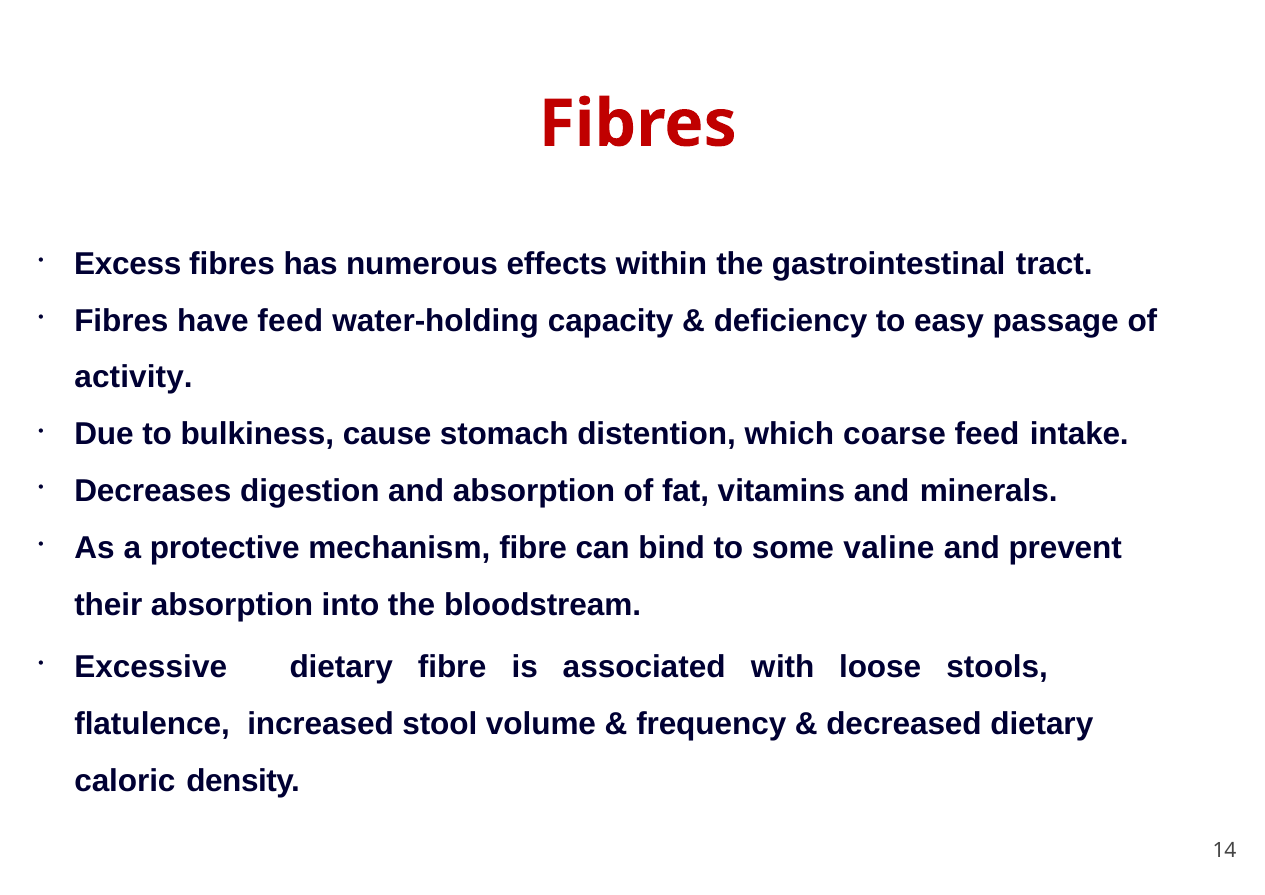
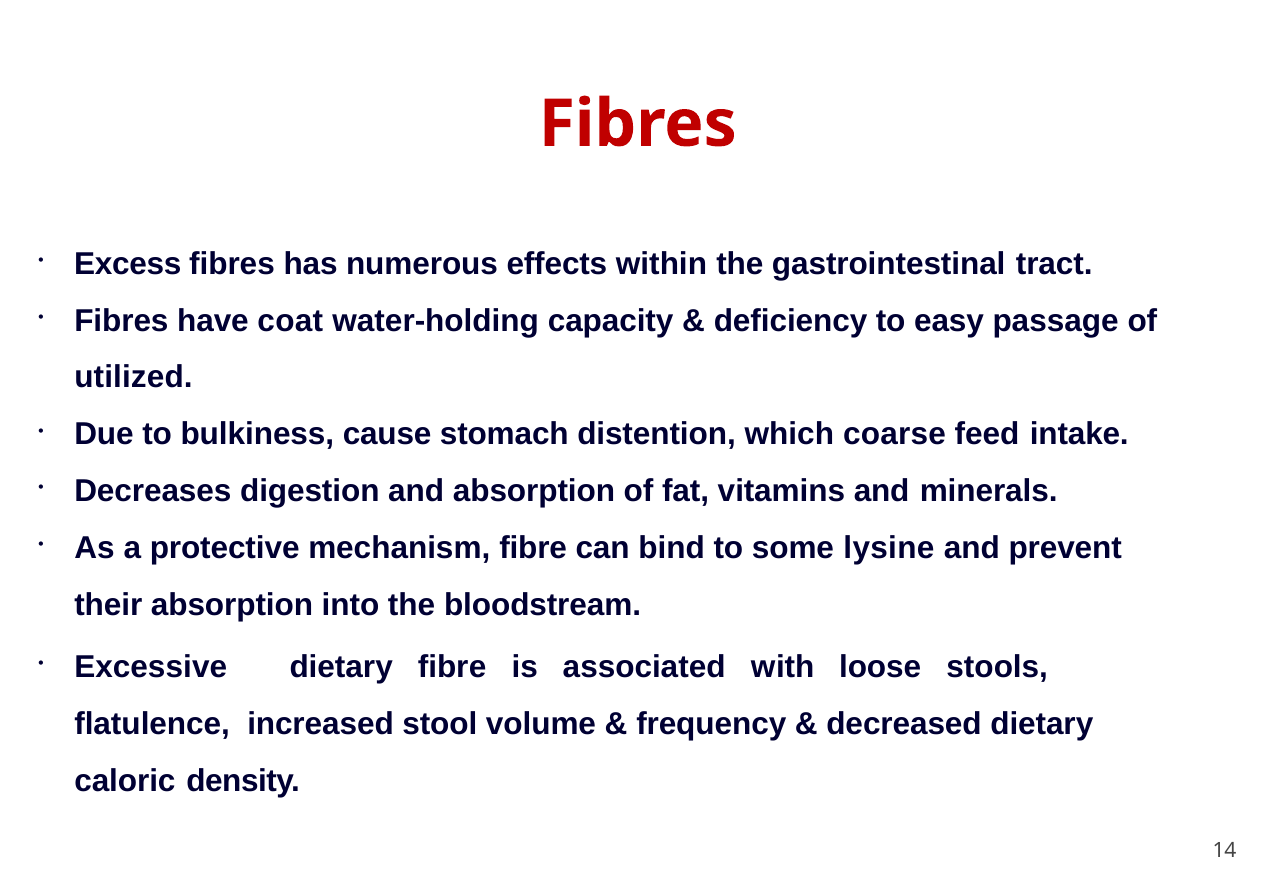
have feed: feed -> coat (290, 321)
activity: activity -> utilized (134, 377)
valine: valine -> lysine (889, 548)
